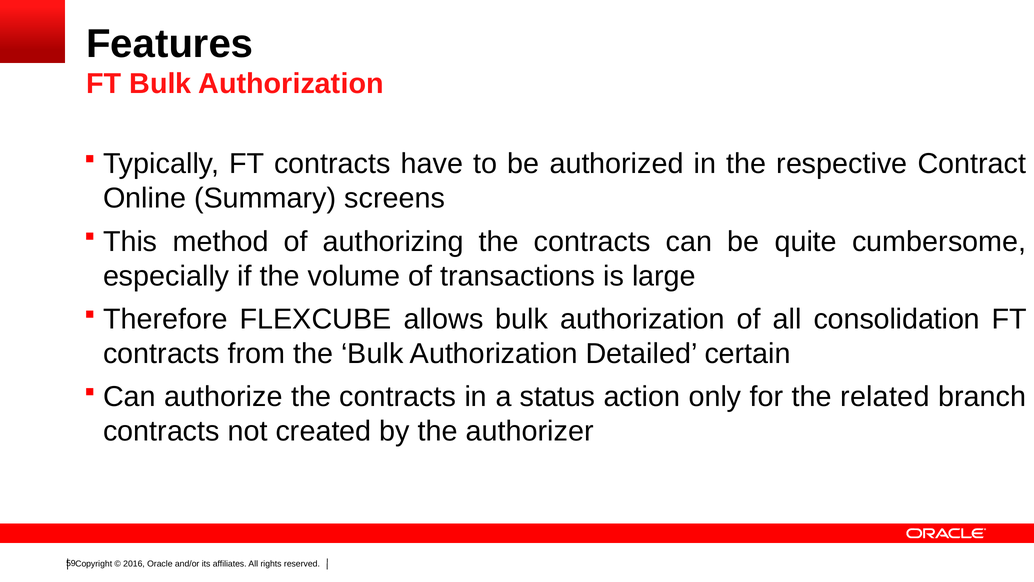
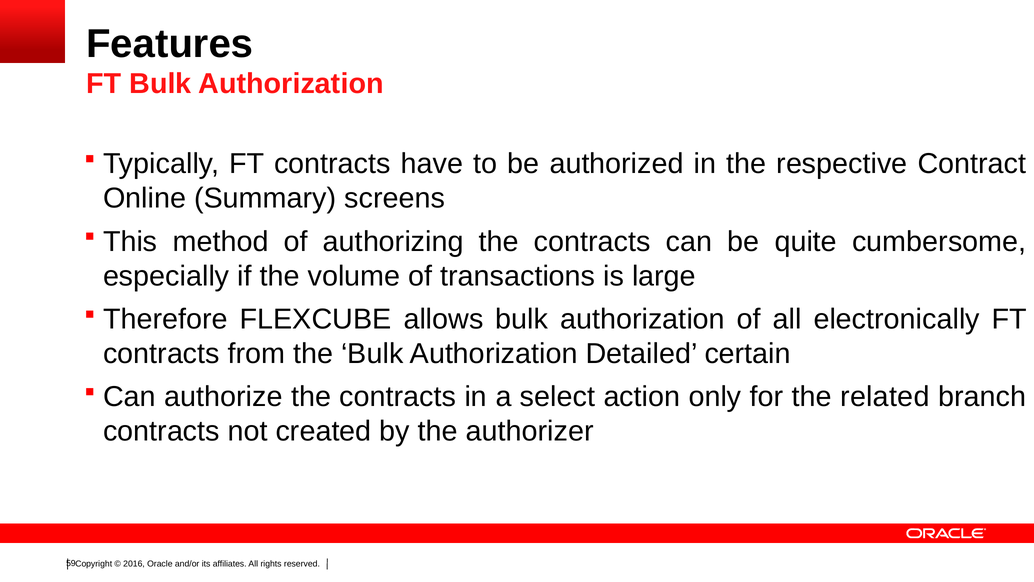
consolidation: consolidation -> electronically (897, 319)
status: status -> select (557, 397)
